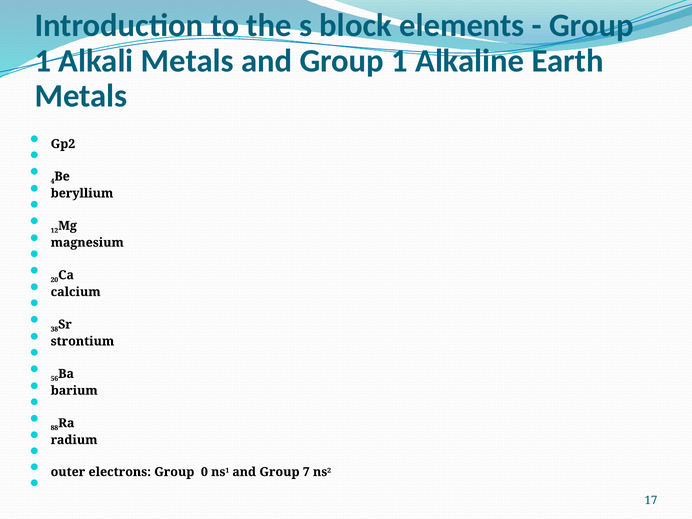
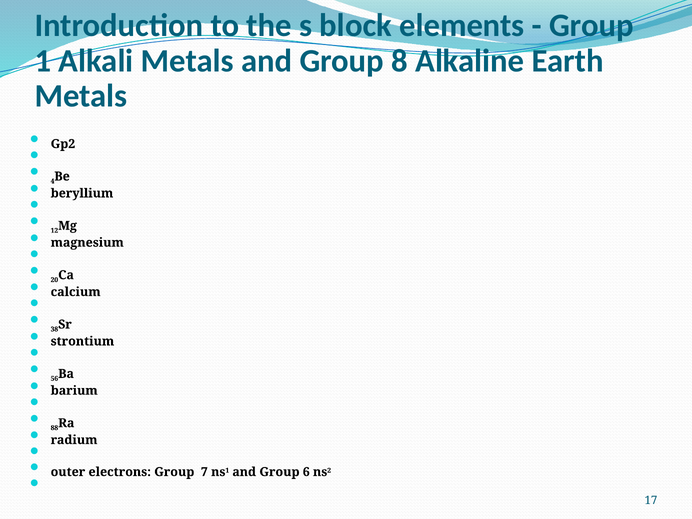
and Group 1: 1 -> 8 (400, 61)
0: 0 -> 7 (204, 472)
7: 7 -> 6 (306, 472)
